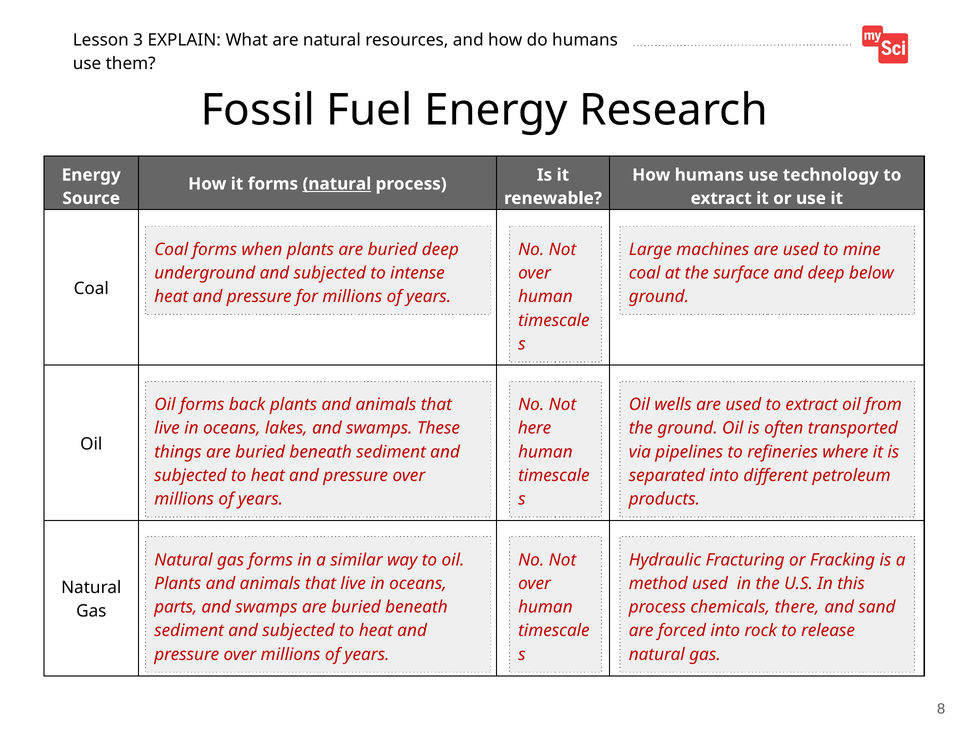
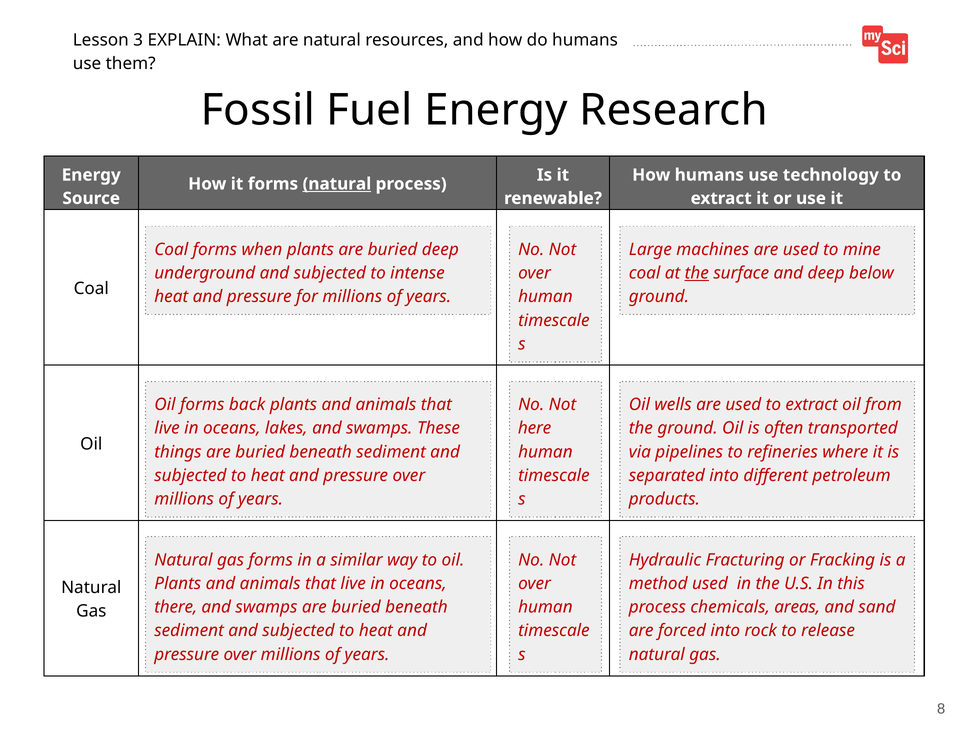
the underline: none -> present (697, 273)
parts: parts -> there (176, 607)
there: there -> areas (797, 607)
